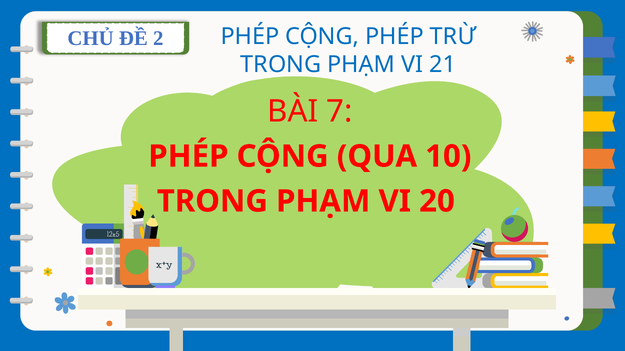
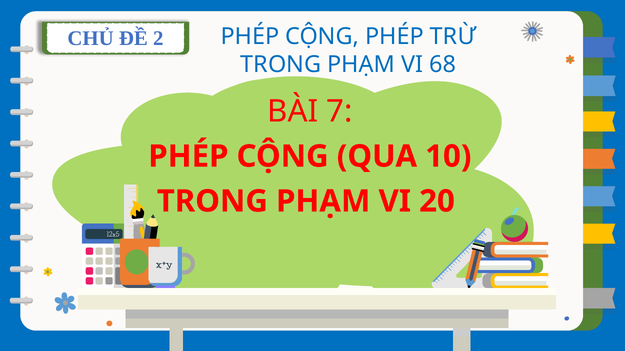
21: 21 -> 68 (443, 65)
